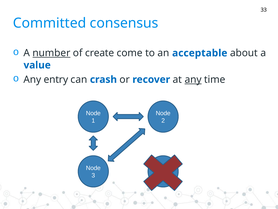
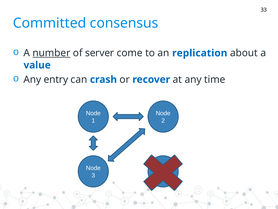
create: create -> server (100, 53)
acceptable: acceptable -> replication (200, 53)
any underline: present -> none (193, 79)
